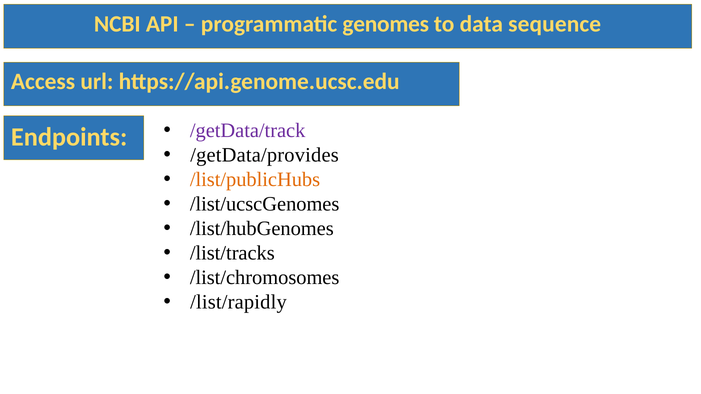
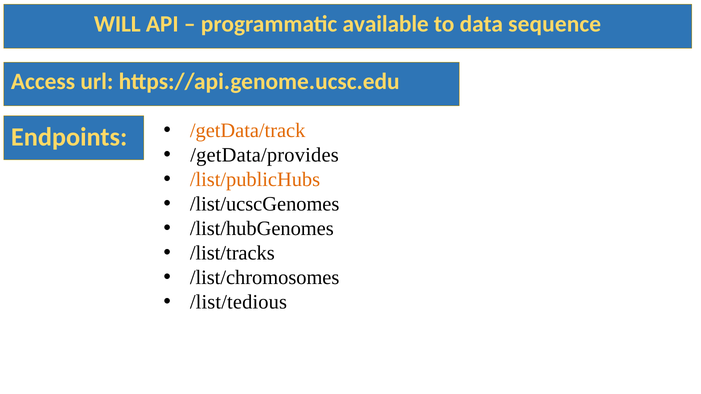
NCBI: NCBI -> WILL (117, 24)
genomes: genomes -> available (386, 24)
/getData/track colour: purple -> orange (248, 131)
/list/rapidly: /list/rapidly -> /list/tedious (238, 302)
